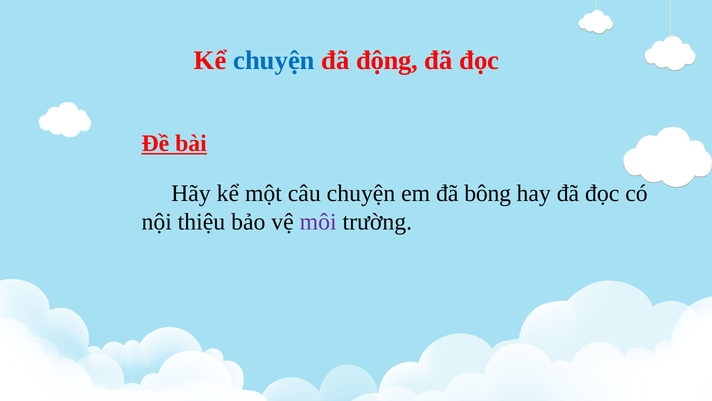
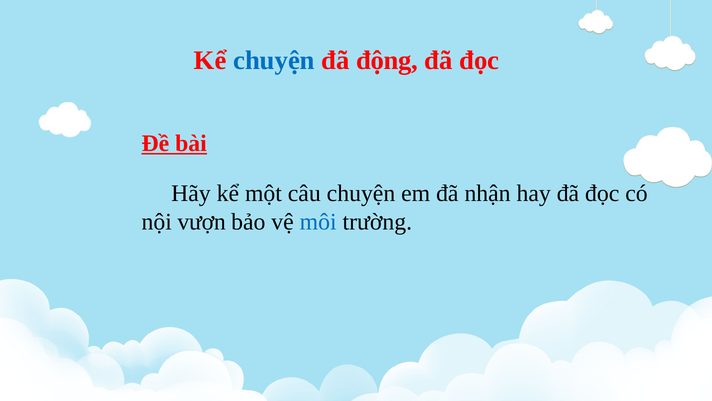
bông: bông -> nhận (488, 193)
thiệu: thiệu -> vượn (202, 221)
môi colour: purple -> blue (318, 221)
